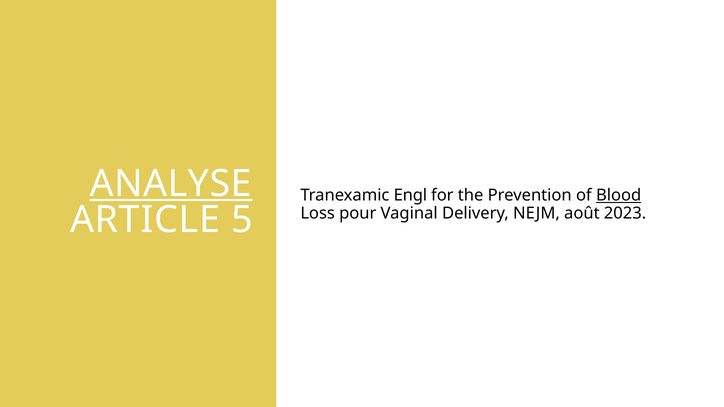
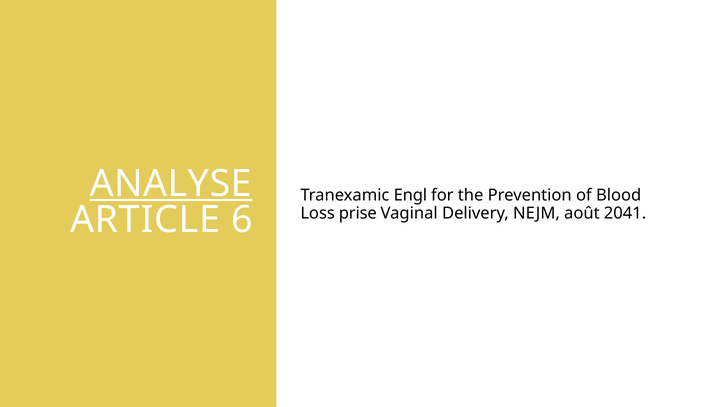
Blood underline: present -> none (619, 195)
pour: pour -> prise (358, 213)
2023: 2023 -> 2041 (625, 213)
5: 5 -> 6 (242, 220)
